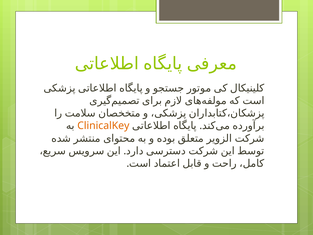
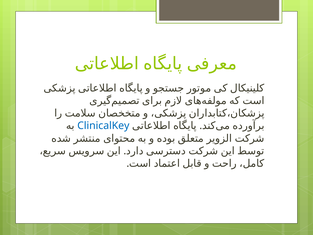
ClinicalKey colour: orange -> blue (103, 126)
